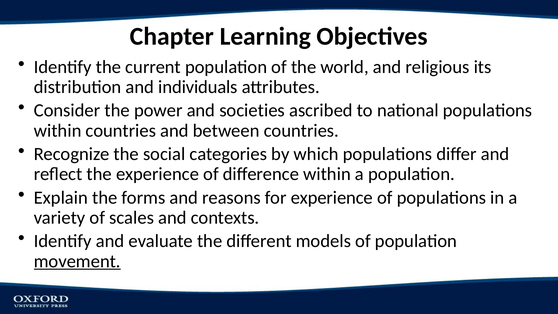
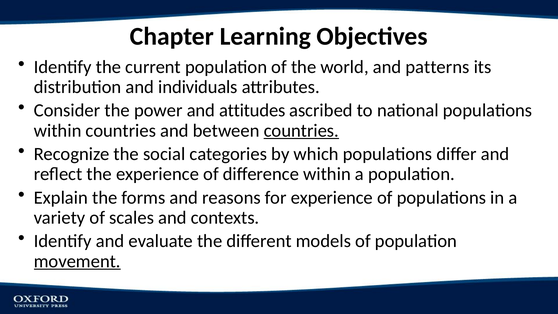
religious: religious -> patterns (437, 67)
societies: societies -> attitudes (252, 110)
countries underline: none -> present (301, 131)
